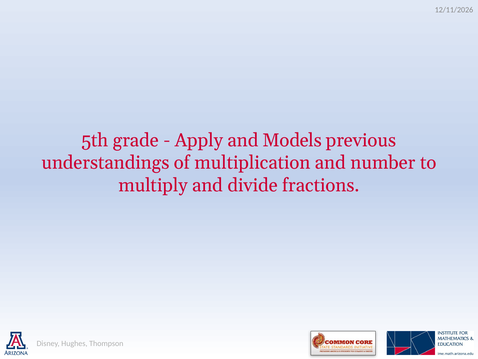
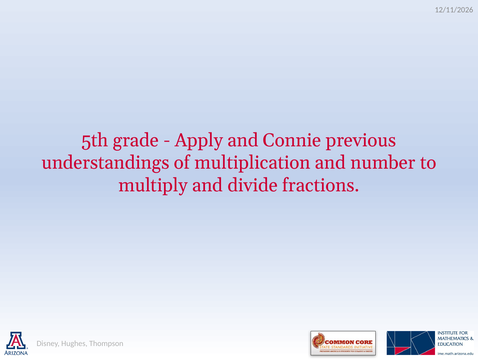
Models: Models -> Connie (292, 140)
